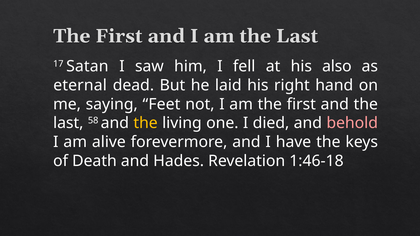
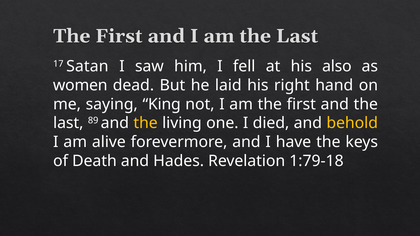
eternal: eternal -> women (80, 85)
Feet: Feet -> King (162, 104)
58: 58 -> 89 (93, 121)
behold colour: pink -> yellow (352, 123)
1:46-18: 1:46-18 -> 1:79-18 (316, 161)
